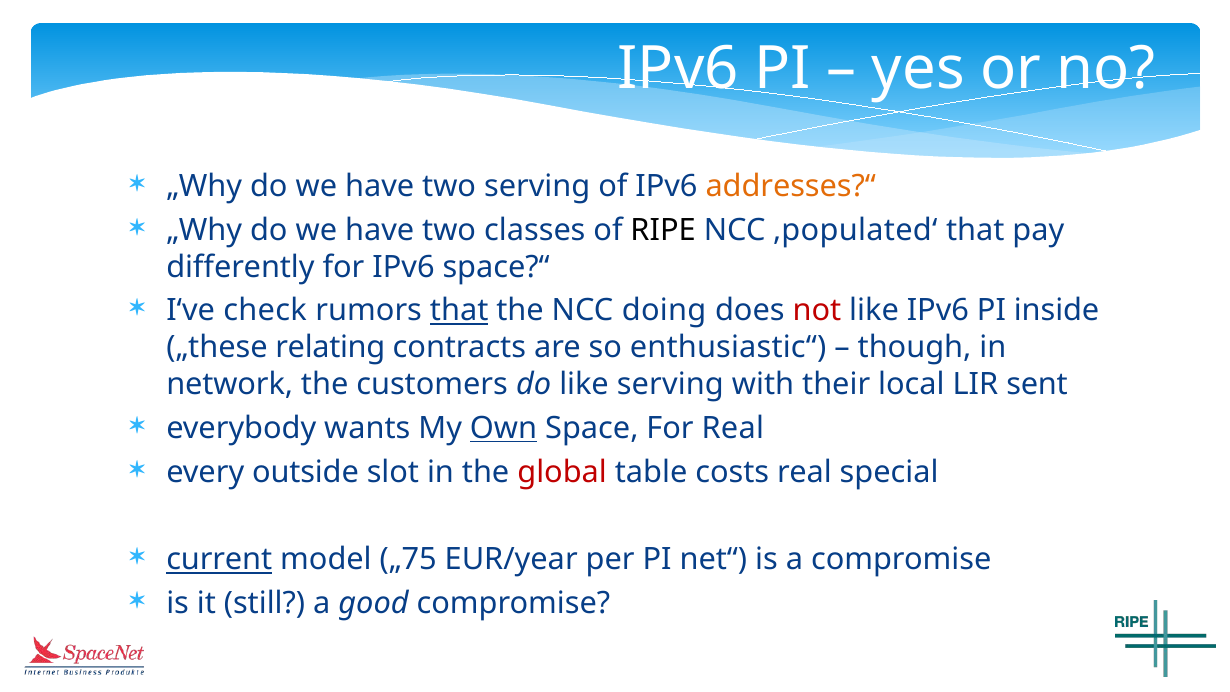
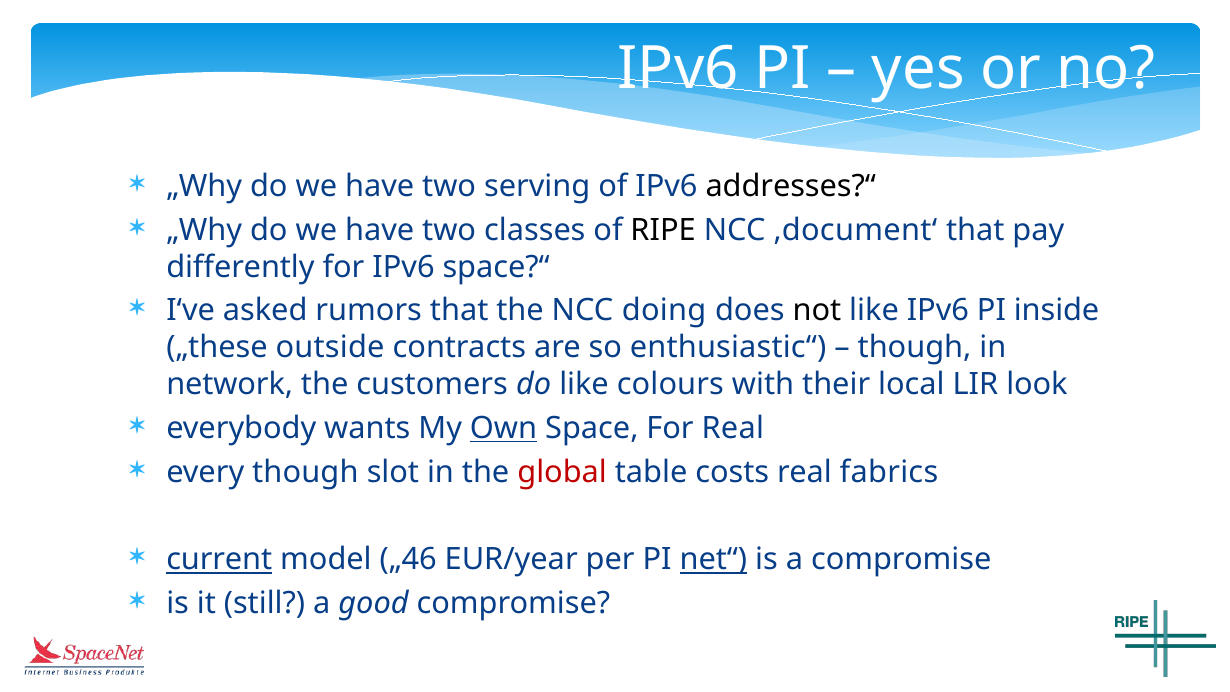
addresses?“ colour: orange -> black (791, 186)
‚populated‘: ‚populated‘ -> ‚document‘ (856, 230)
check: check -> asked (265, 311)
that underline: present -> none (459, 311)
not colour: red -> black (817, 311)
relating: relating -> outside (330, 348)
like serving: serving -> colours (670, 384)
sent: sent -> look (1037, 384)
every outside: outside -> though (305, 472)
special: special -> fabrics (889, 472)
„75: „75 -> „46 (408, 559)
net“ underline: none -> present (713, 559)
